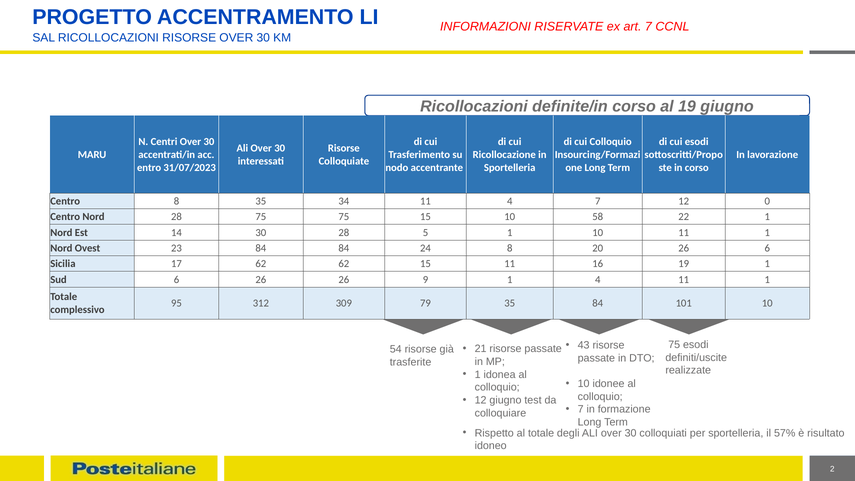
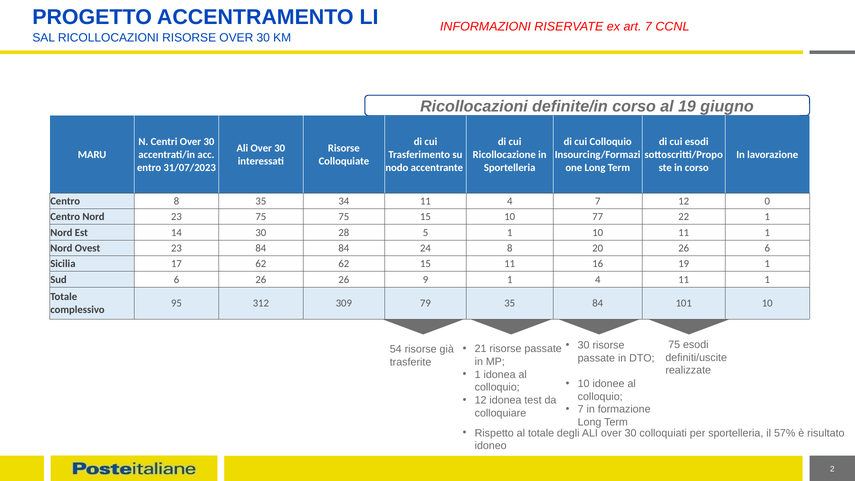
Nord 28: 28 -> 23 (176, 217)
58: 58 -> 77 (598, 217)
43: 43 -> 30 (584, 345)
12 giugno: giugno -> idonea (505, 400)
